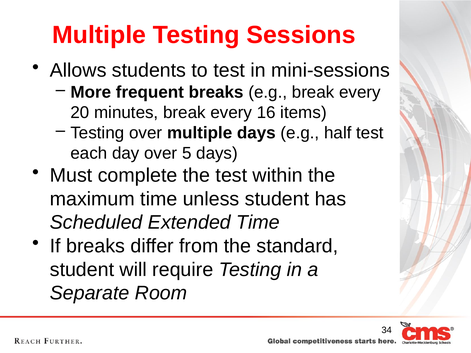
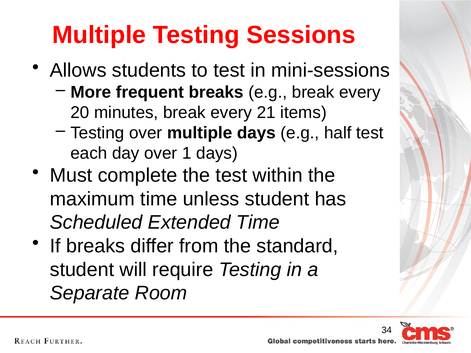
16: 16 -> 21 (266, 113)
5: 5 -> 1 (187, 153)
